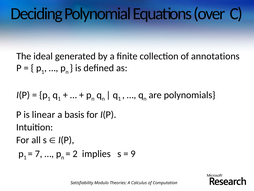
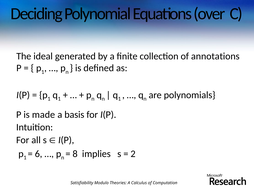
linear: linear -> made (44, 114)
7: 7 -> 6 (39, 153)
2: 2 -> 8 (75, 153)
9: 9 -> 2 (133, 153)
